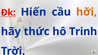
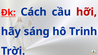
Hiến: Hiến -> Cách (34, 12)
hỡi colour: orange -> red (87, 12)
thức: thức -> sáng (37, 32)
